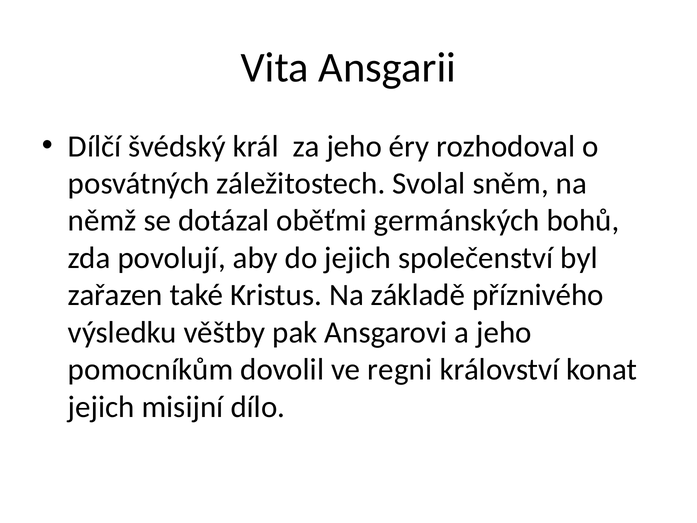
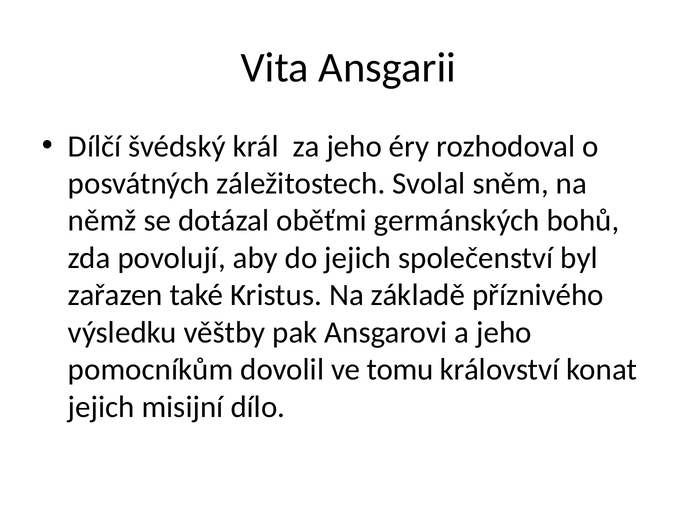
regni: regni -> tomu (400, 370)
